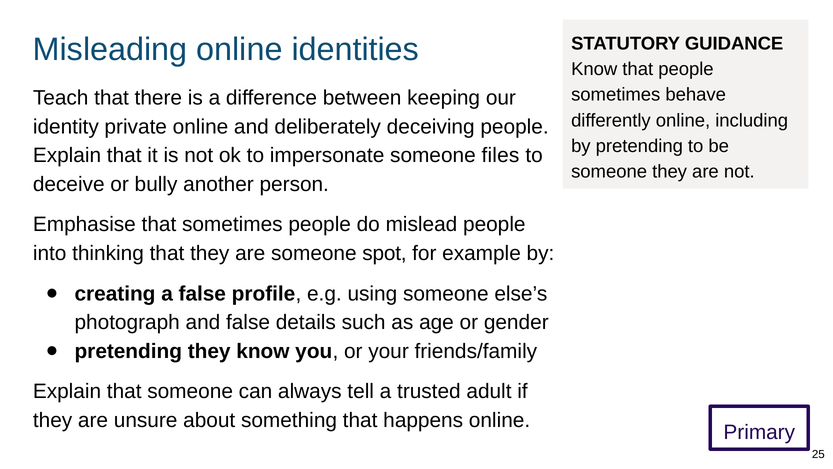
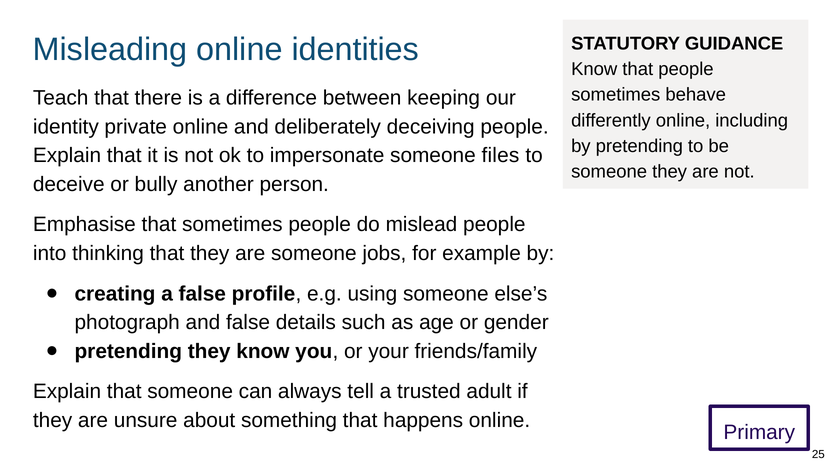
spot: spot -> jobs (384, 253)
